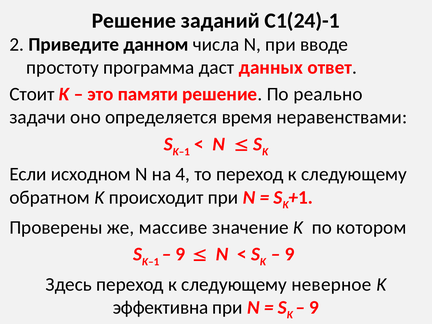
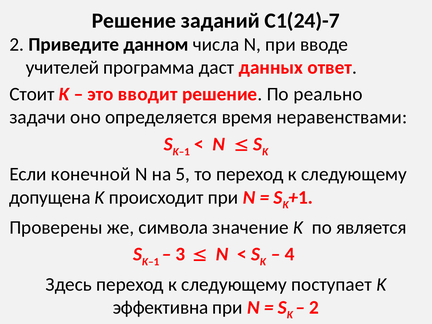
С1(24)-1: С1(24)-1 -> С1(24)-7 (302, 21)
простоту: простоту -> учителей (63, 67)
памяти: памяти -> вводит (148, 94)
исходном: исходном -> конечной (91, 174)
4: 4 -> 5 (183, 174)
обратном: обратном -> допущена (50, 197)
массиве: массиве -> символа (173, 227)
котором: котором -> является (371, 227)
9: 9 -> 3 (180, 254)
9: 9 -> 4 (290, 254)
неверное: неверное -> поступает (331, 284)
9: 9 -> 2 (314, 307)
